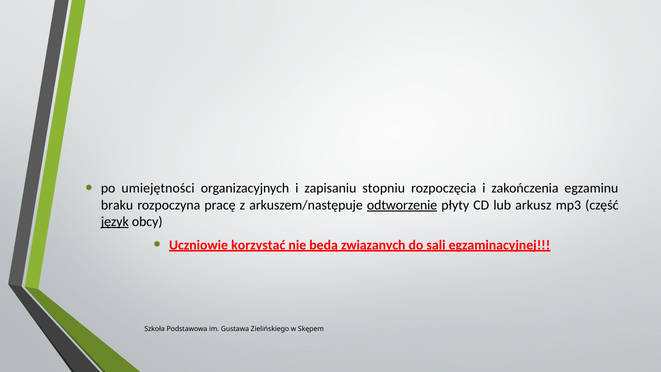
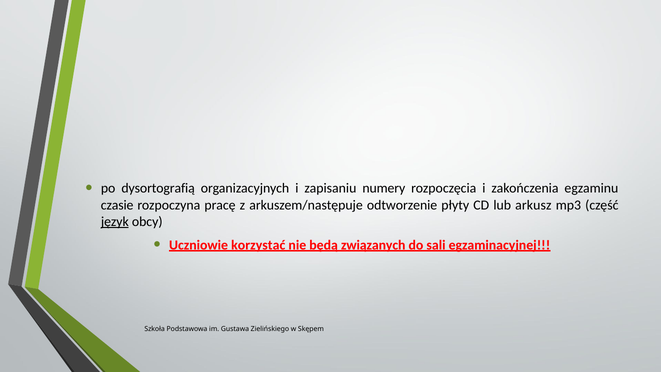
umiejętności: umiejętności -> dysortografią (158, 188)
stopniu: stopniu -> numery (384, 188)
braku: braku -> czasie (117, 205)
odtworzenie underline: present -> none (402, 205)
